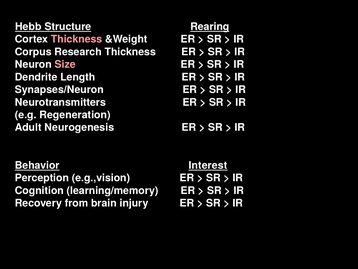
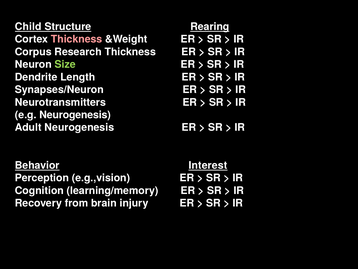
Hebb: Hebb -> Child (28, 27)
Size colour: pink -> light green (65, 64)
e.g Regeneration: Regeneration -> Neurogenesis (75, 115)
